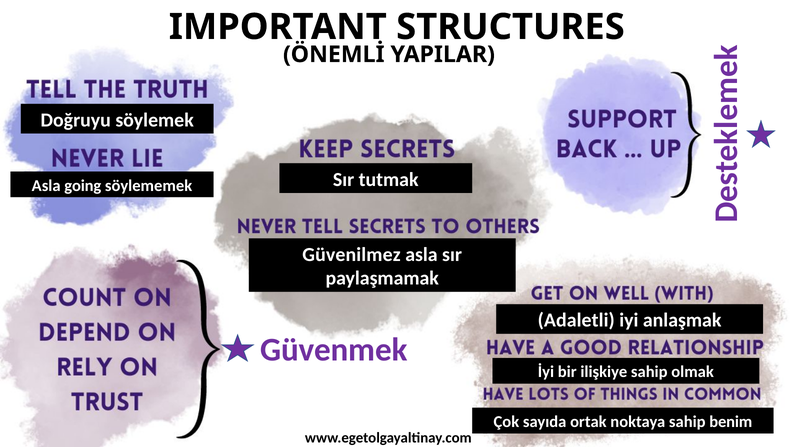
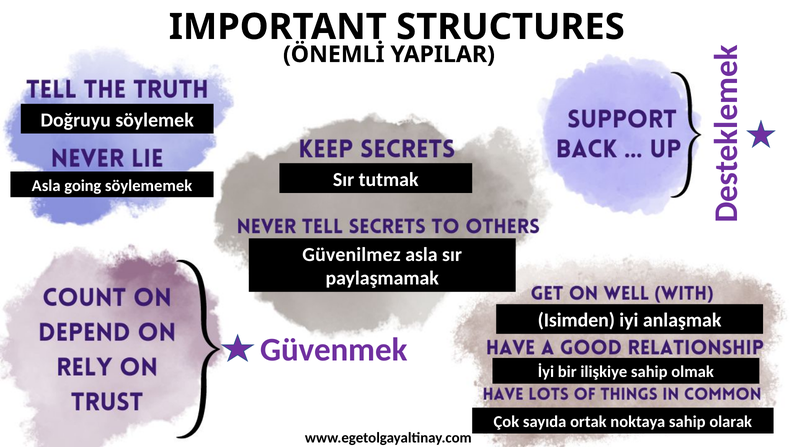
Adaletli: Adaletli -> Isimden (576, 320)
benim: benim -> olarak (731, 421)
